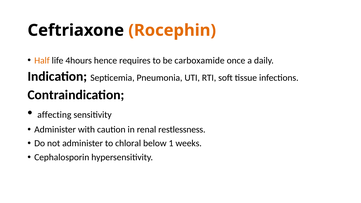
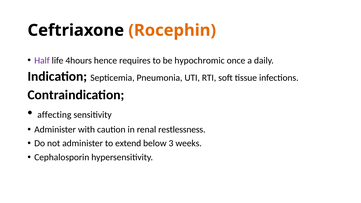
Half colour: orange -> purple (42, 60)
carboxamide: carboxamide -> hypochromic (200, 60)
chloral: chloral -> extend (128, 143)
1: 1 -> 3 (171, 143)
